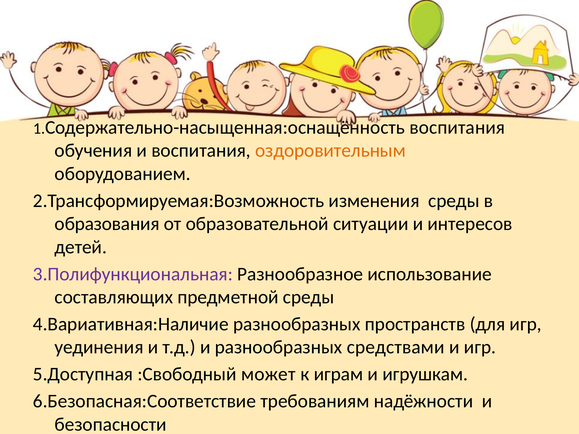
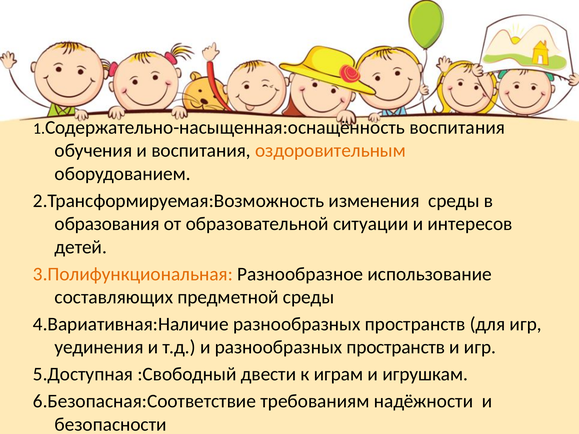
3.Полифункциональная colour: purple -> orange (133, 274)
и разнообразных средствами: средствами -> пространств (396, 347)
может: может -> двести (269, 374)
